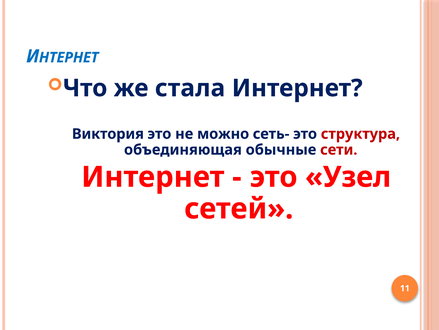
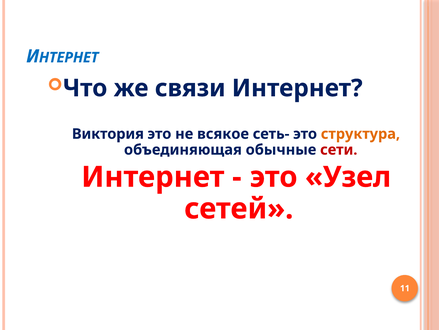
стала: стала -> связи (190, 88)
можно: можно -> всякое (223, 134)
структура colour: red -> orange (360, 134)
